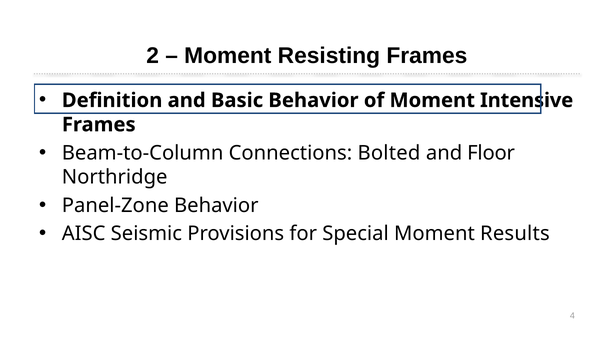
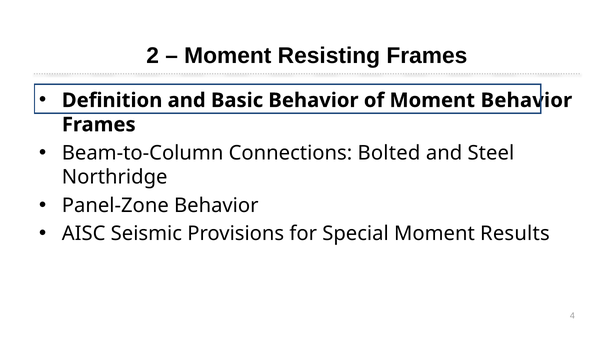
Moment Intensive: Intensive -> Behavior (526, 101)
Floor: Floor -> Steel (491, 153)
